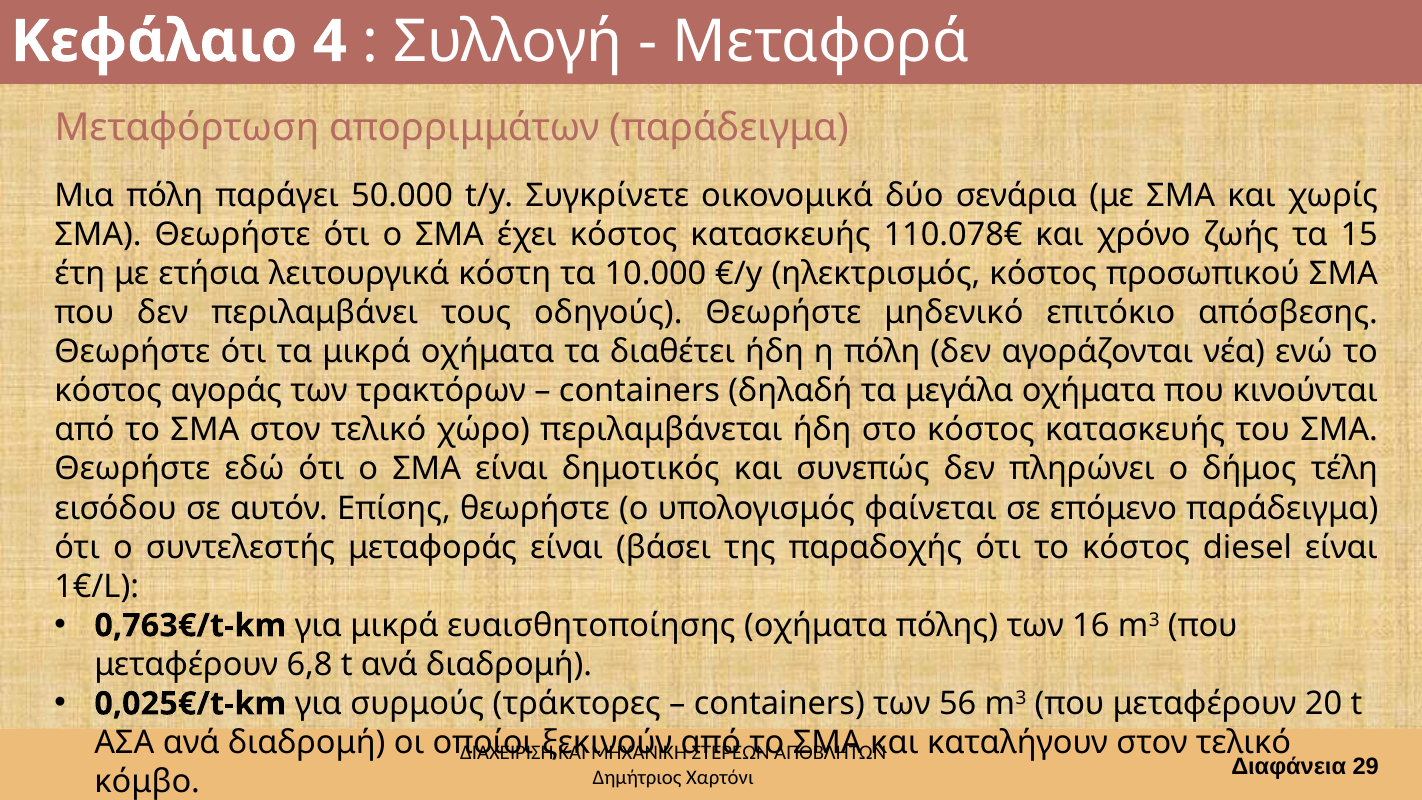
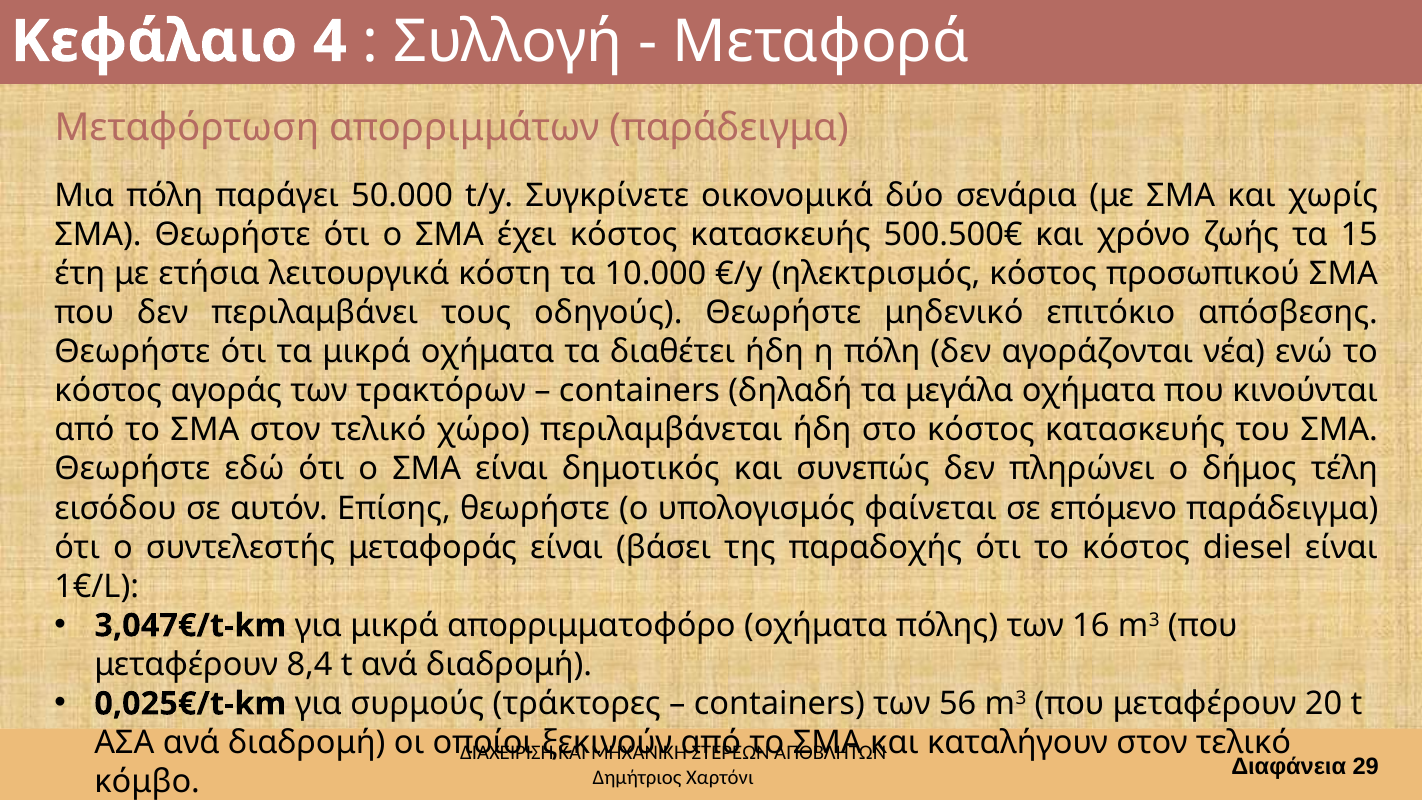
110.078€: 110.078€ -> 500.500€ (953, 235)
0,763€/t-km: 0,763€/t-km -> 3,047€/t-km (190, 625)
ευαισθητοποίησης: ευαισθητοποίησης -> απορριμματοφόρο (591, 625)
6,8: 6,8 -> 8,4 (309, 665)
